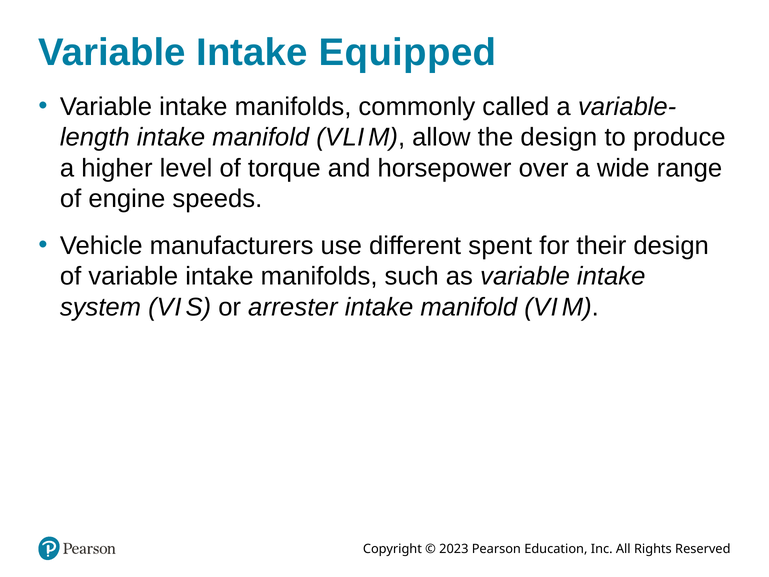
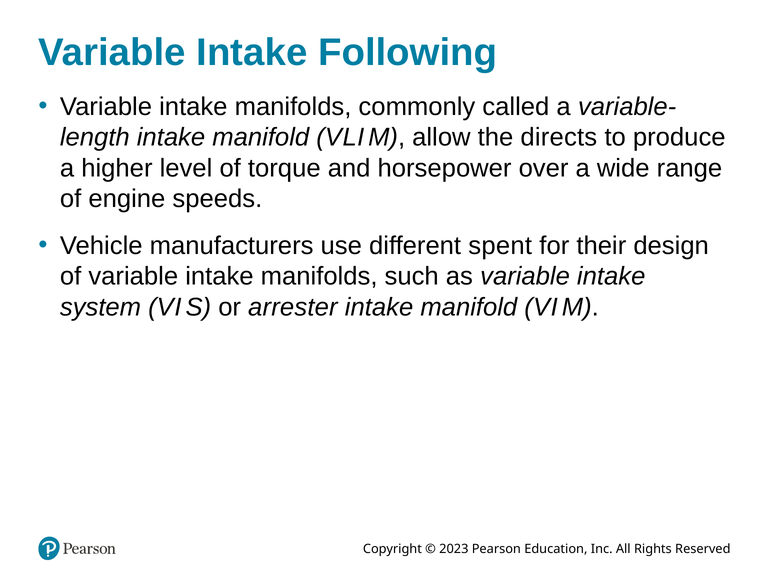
Equipped: Equipped -> Following (408, 53)
the design: design -> directs (559, 137)
